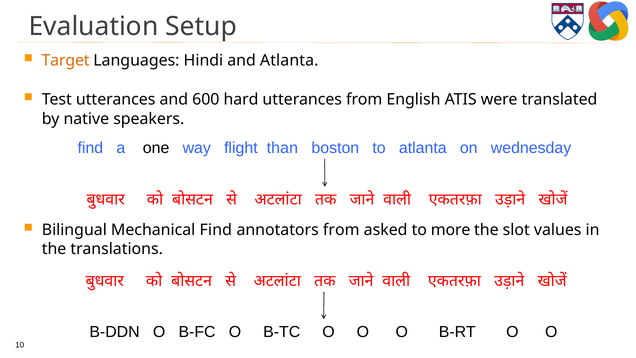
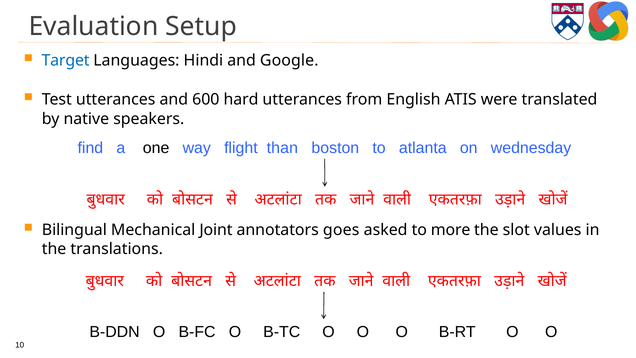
Target colour: orange -> blue (66, 61)
and Atlanta: Atlanta -> Google (289, 61)
Mechanical Find: Find -> Joint (216, 230)
annotators from: from -> goes (341, 230)
